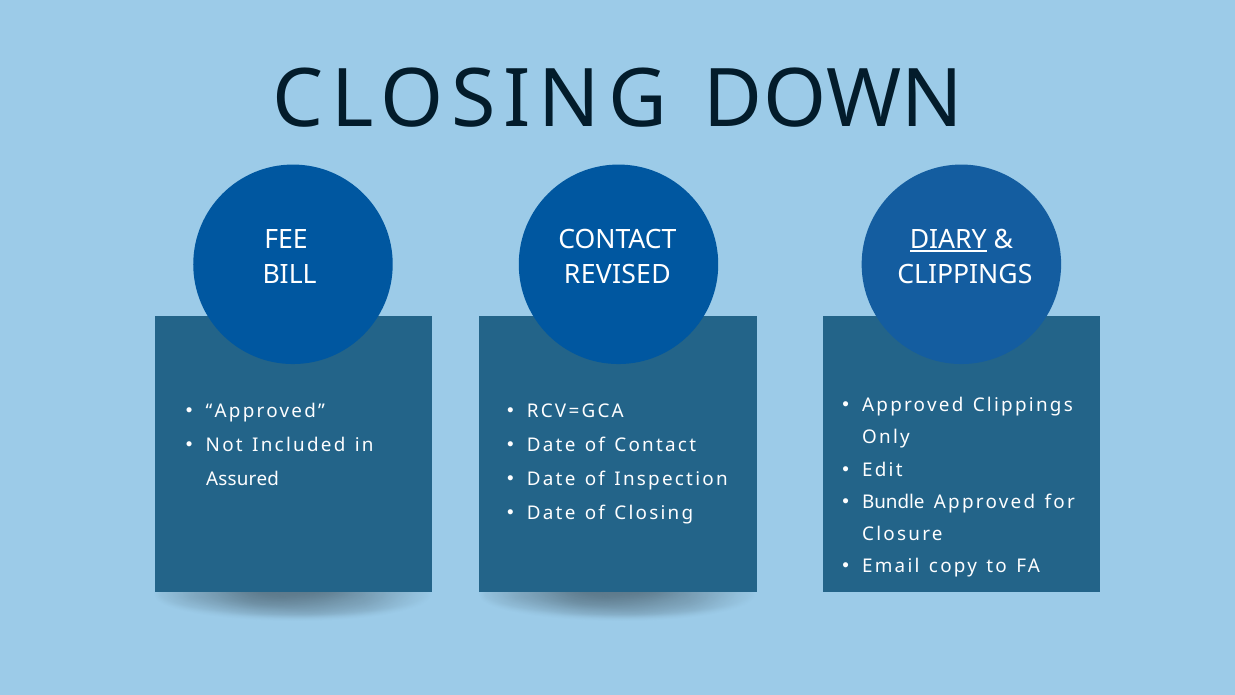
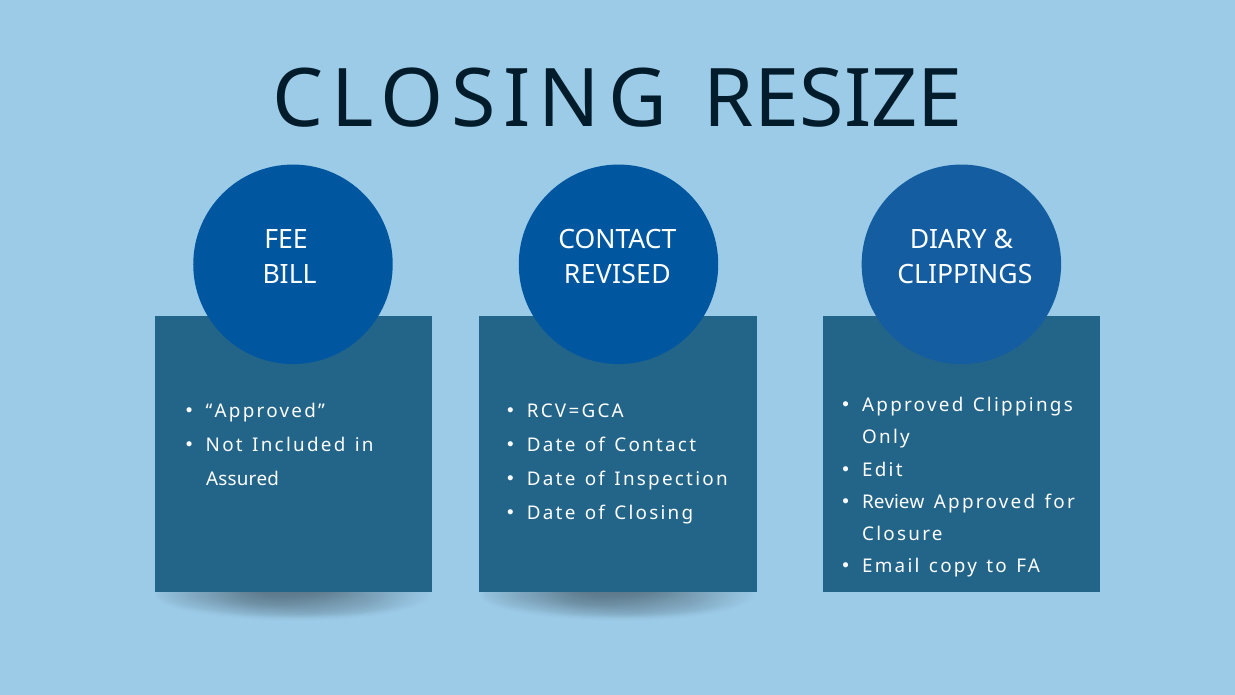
DOWN: DOWN -> RESIZE (833, 100)
DIARY underline: present -> none (948, 240)
Bundle: Bundle -> Review (893, 502)
